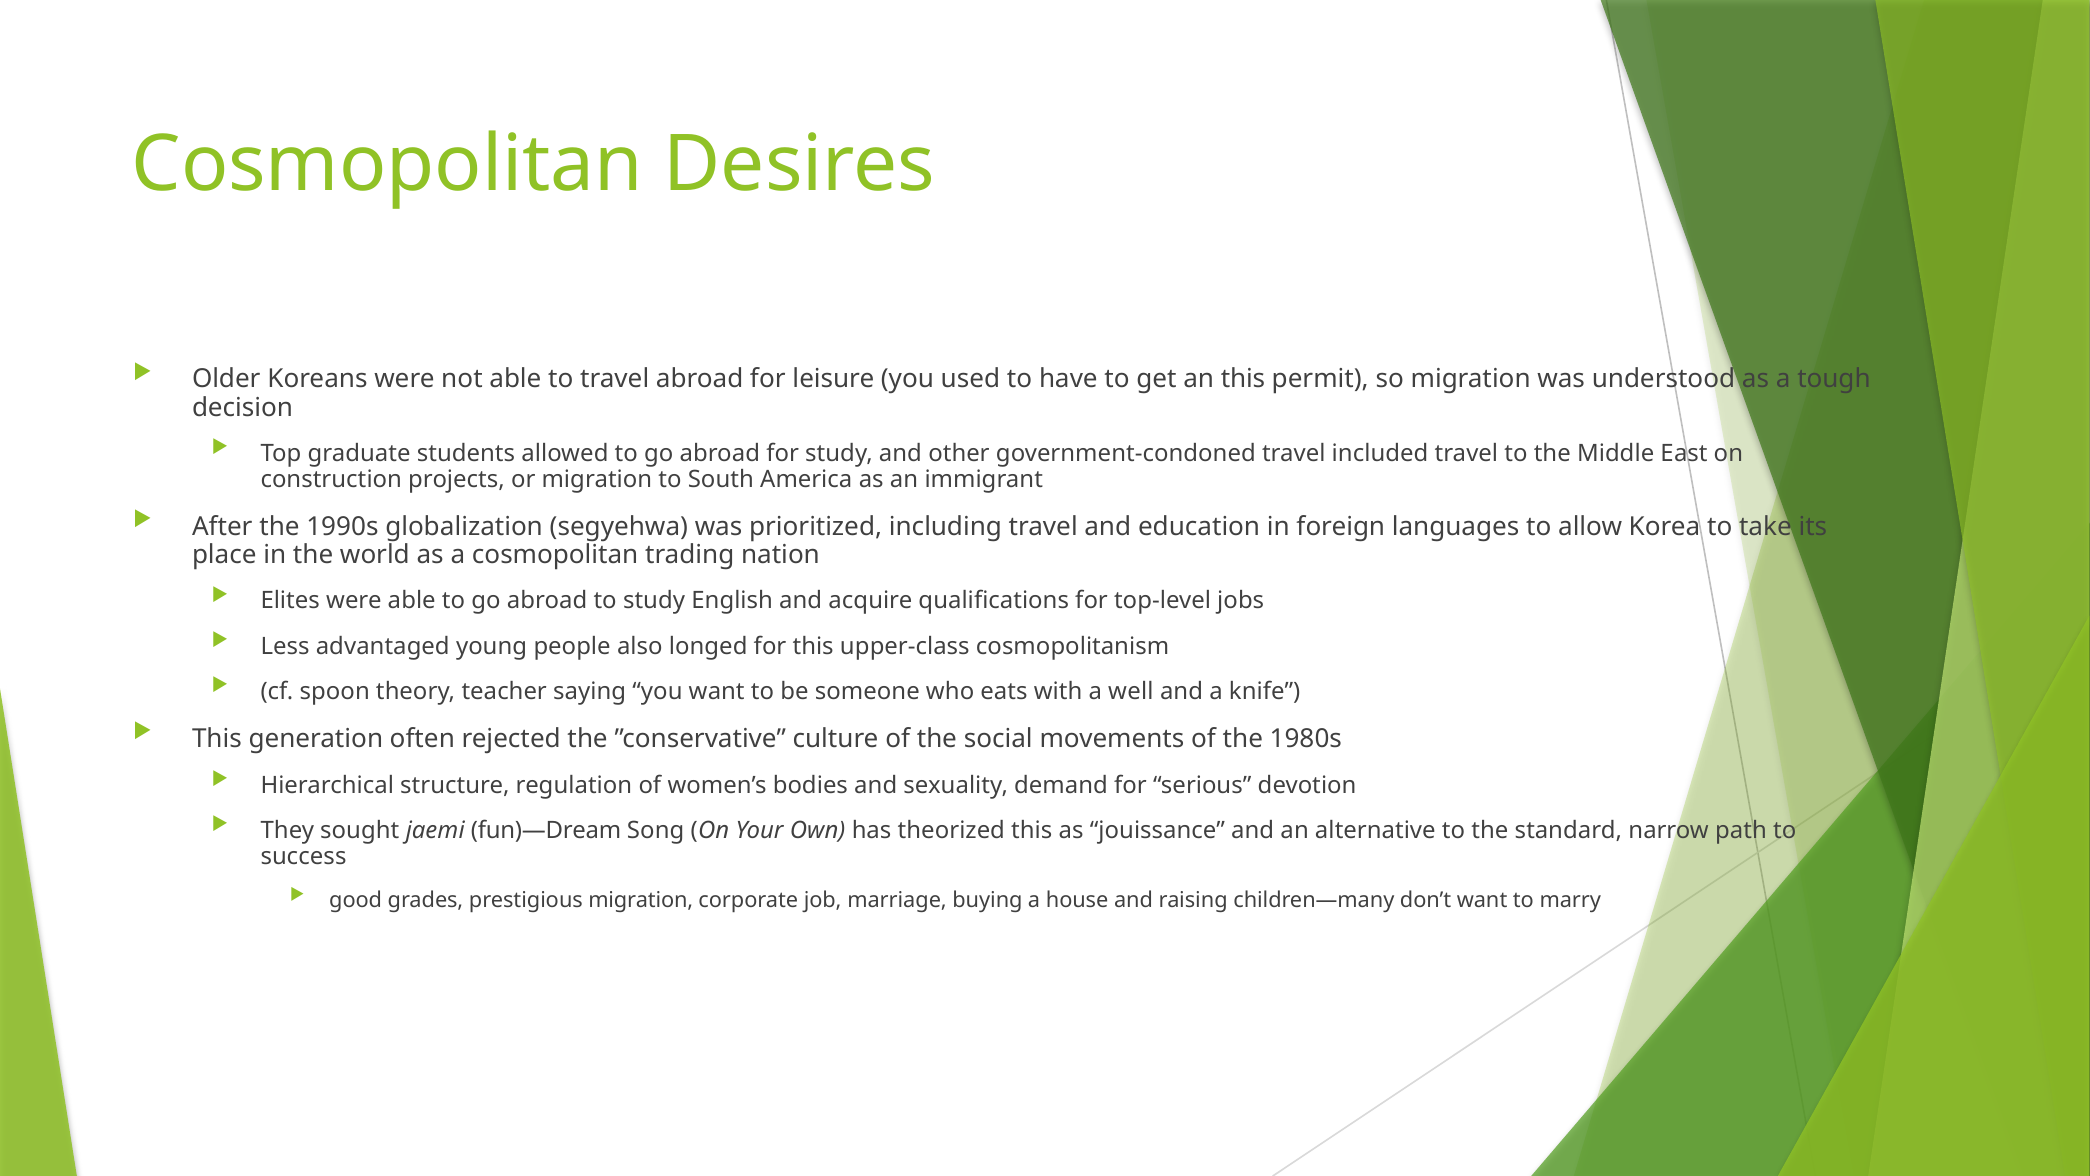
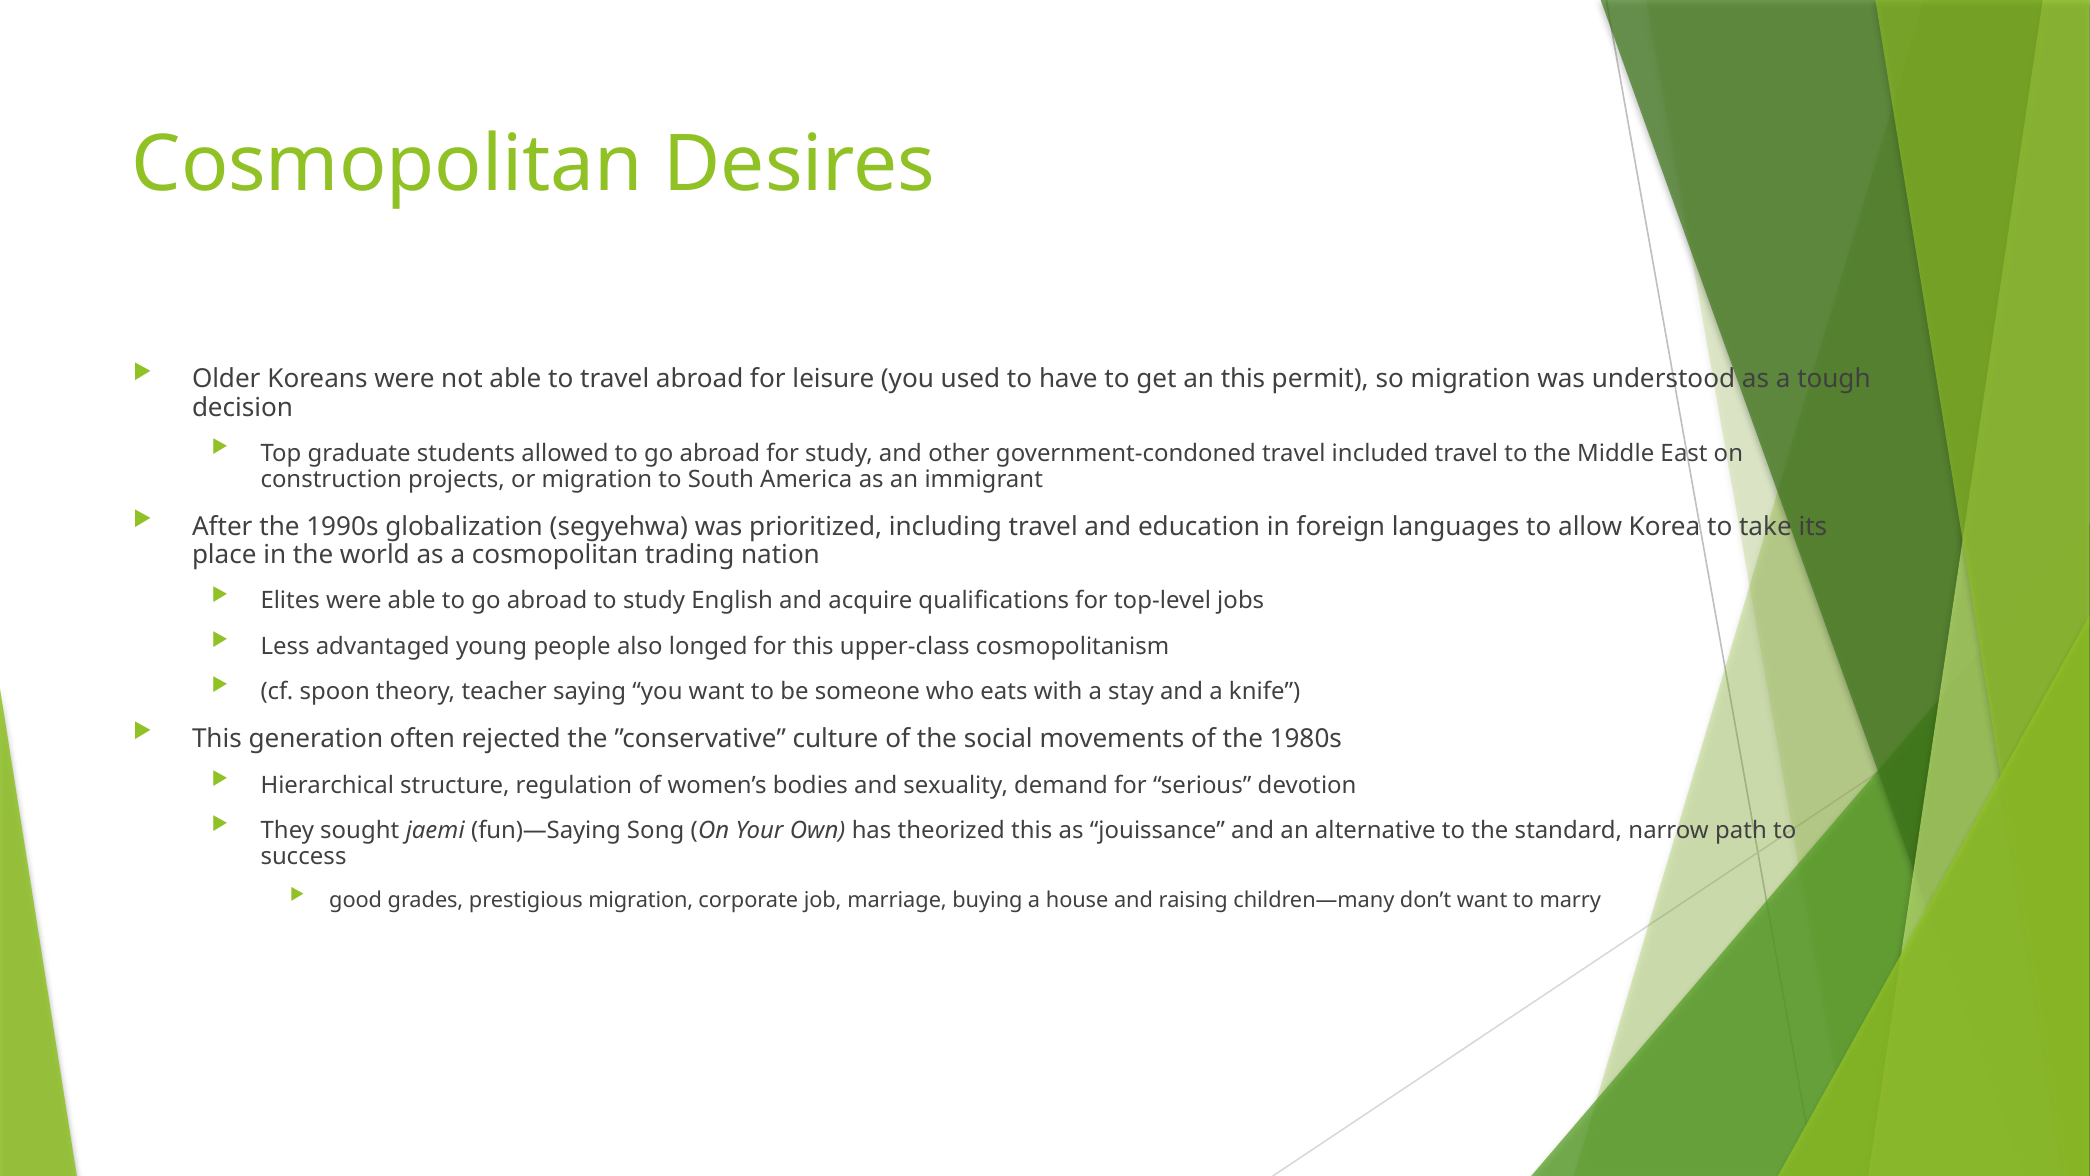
well: well -> stay (1131, 692)
fun)—Dream: fun)—Dream -> fun)—Saying (546, 830)
